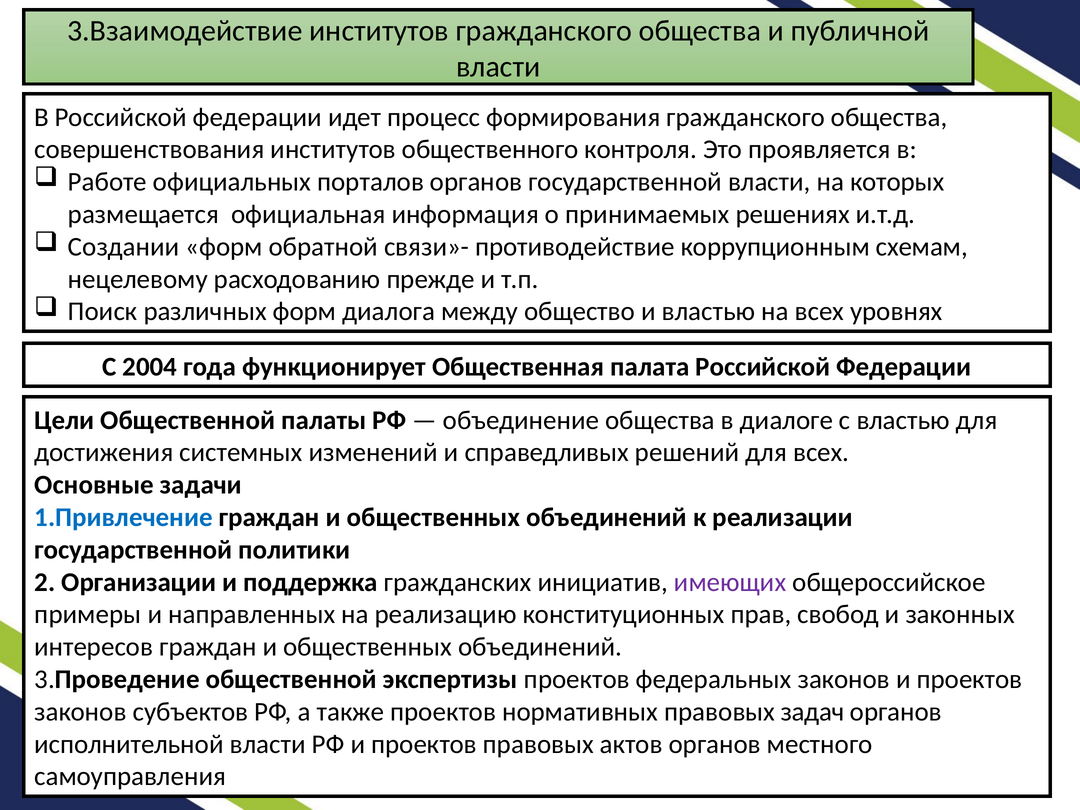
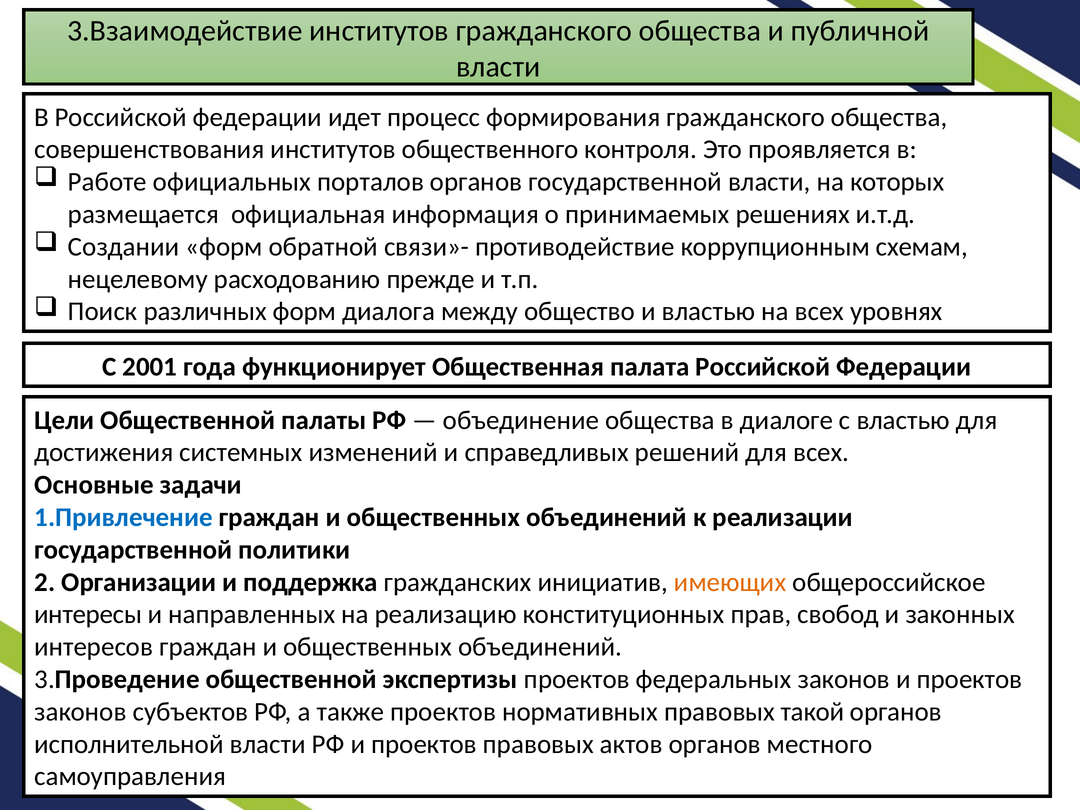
2004: 2004 -> 2001 (150, 367)
имеющих colour: purple -> orange (730, 582)
примеры: примеры -> интересы (88, 615)
задач: задач -> такой (813, 712)
